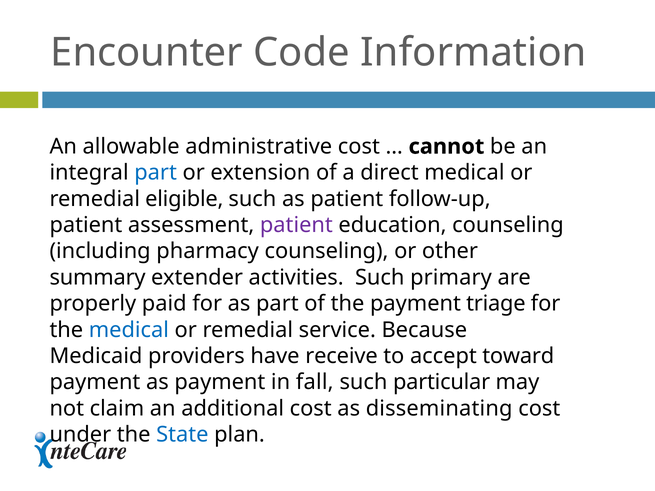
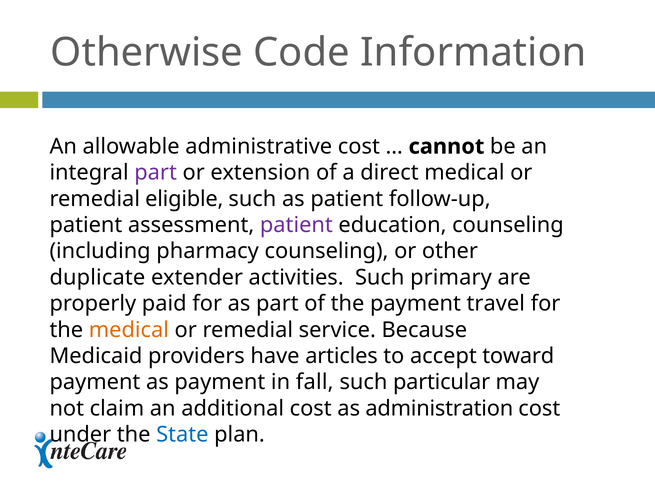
Encounter: Encounter -> Otherwise (147, 52)
part colour: blue -> purple (156, 173)
summary: summary -> duplicate (97, 278)
triage: triage -> travel (496, 304)
medical colour: blue -> orange (129, 330)
receive: receive -> articles (342, 356)
disseminating: disseminating -> administration (439, 409)
